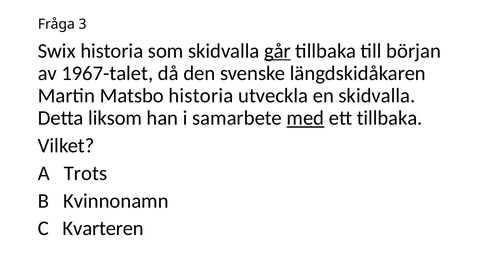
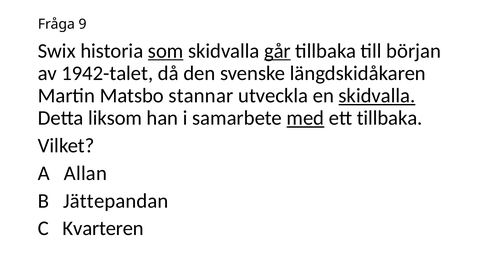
3: 3 -> 9 (83, 24)
som underline: none -> present (166, 51)
1967-talet: 1967-talet -> 1942-talet (107, 73)
Matsbo historia: historia -> stannar (201, 96)
skidvalla underline: none -> present (377, 96)
Trots: Trots -> Allan (85, 173)
Kvinnonamn: Kvinnonamn -> Jättepandan (116, 201)
